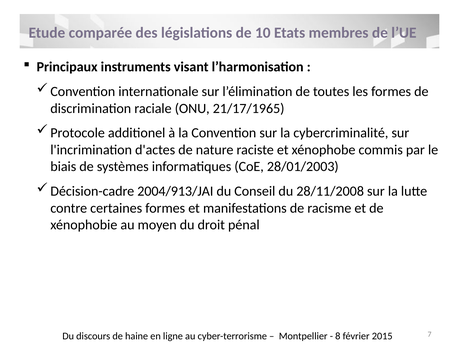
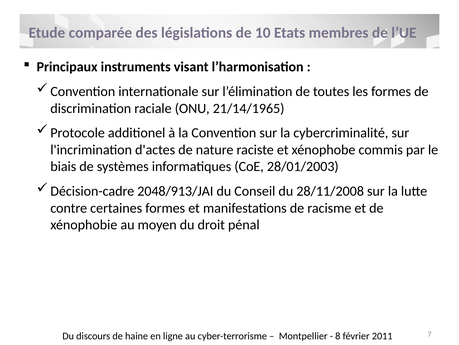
21/17/1965: 21/17/1965 -> 21/14/1965 (249, 108)
2004/913/JAI: 2004/913/JAI -> 2048/913/JAI (175, 191)
2015: 2015 -> 2011 (382, 335)
